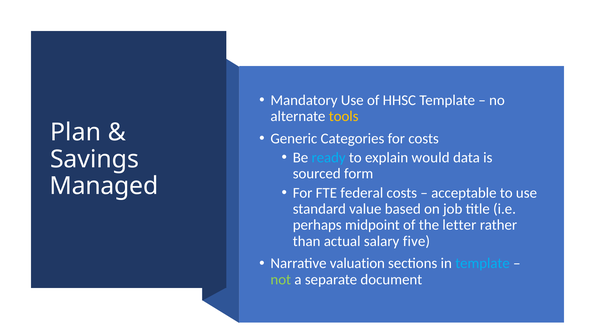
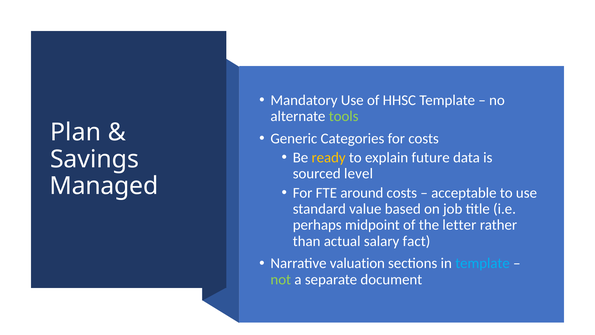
tools colour: yellow -> light green (344, 116)
ready colour: light blue -> yellow (329, 157)
would: would -> future (431, 157)
form: form -> level (359, 174)
federal: federal -> around (362, 193)
five: five -> fact (416, 241)
